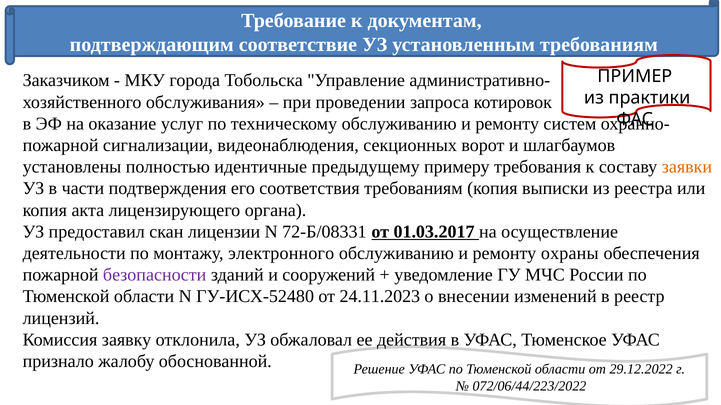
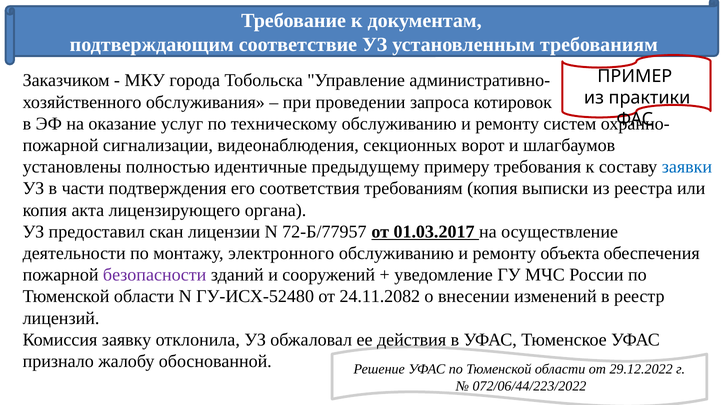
заявки colour: orange -> blue (687, 167)
72-Б/08331: 72-Б/08331 -> 72-Б/77957 (324, 232)
охраны: охраны -> объекта (570, 254)
24.11.2023: 24.11.2023 -> 24.11.2082 (380, 297)
